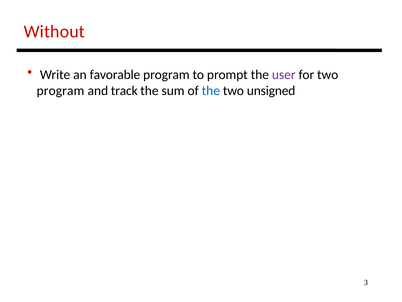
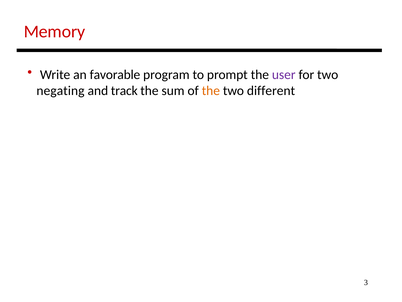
Without: Without -> Memory (54, 31)
program: program -> negating (60, 91)
the colour: blue -> orange (211, 91)
unsigned: unsigned -> different (271, 91)
